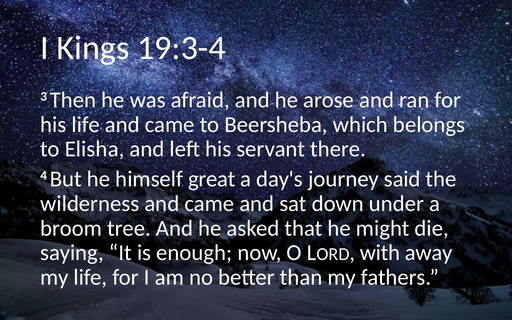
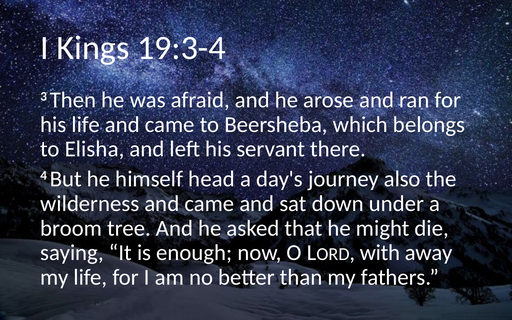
great: great -> head (212, 179)
said: said -> also (402, 179)
